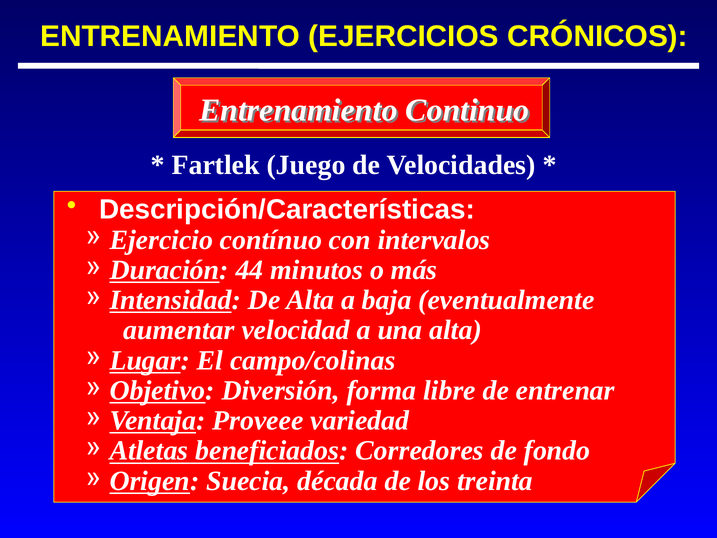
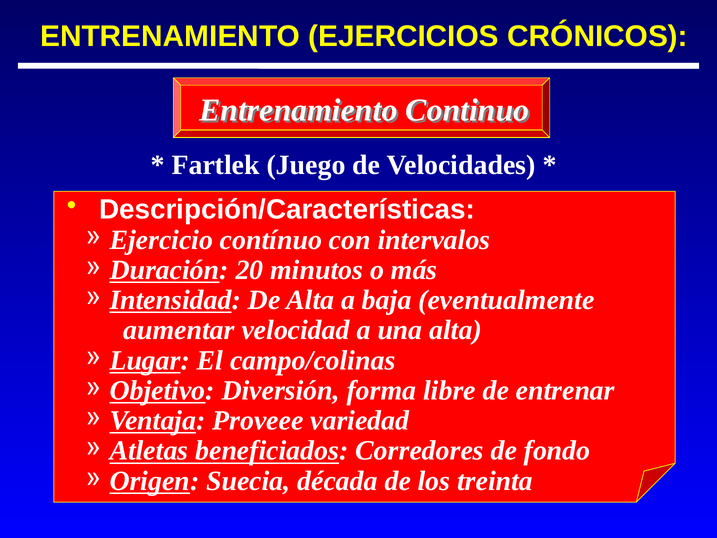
44: 44 -> 20 (249, 270)
